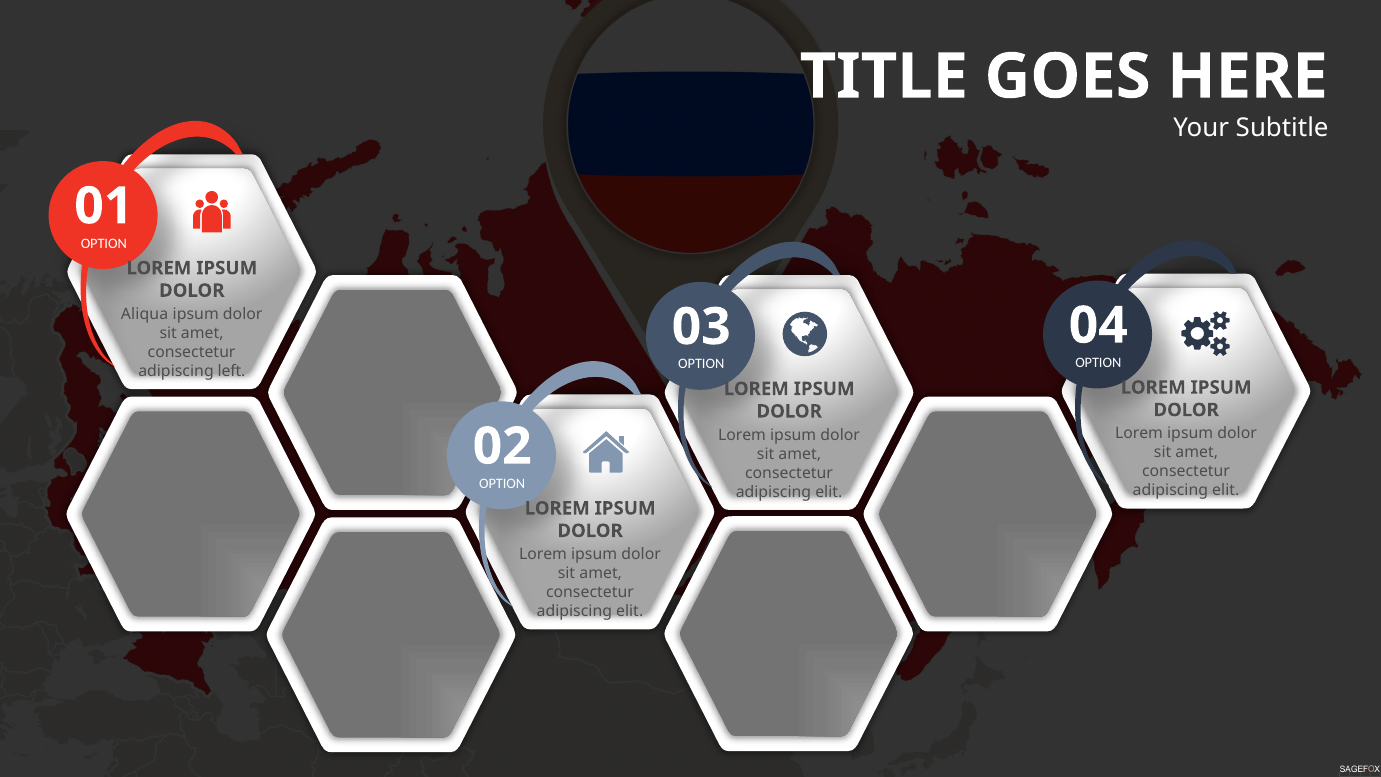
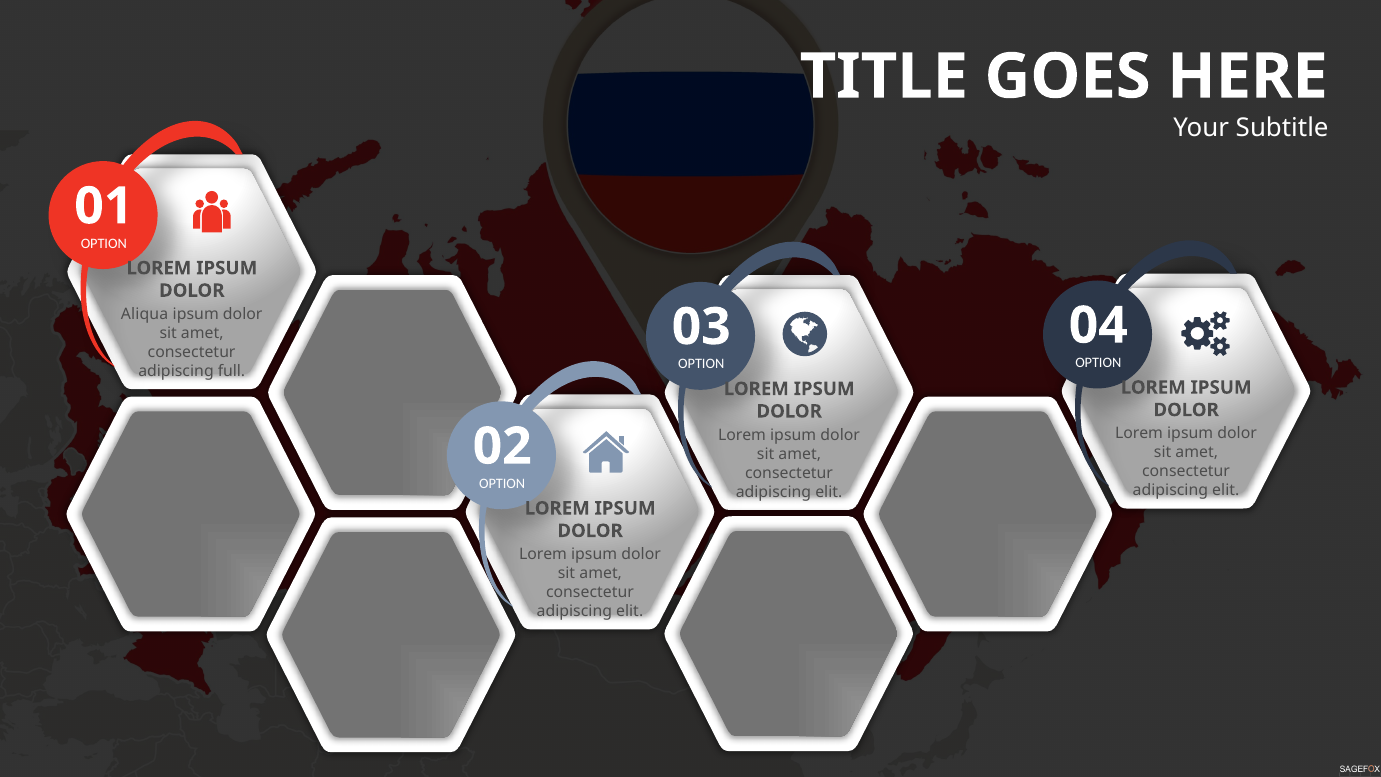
left: left -> full (231, 371)
